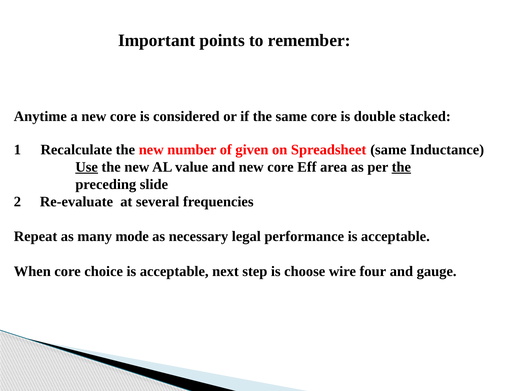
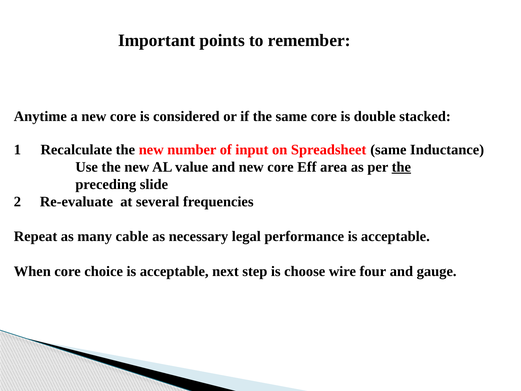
given: given -> input (252, 149)
Use underline: present -> none (87, 167)
mode: mode -> cable (132, 236)
